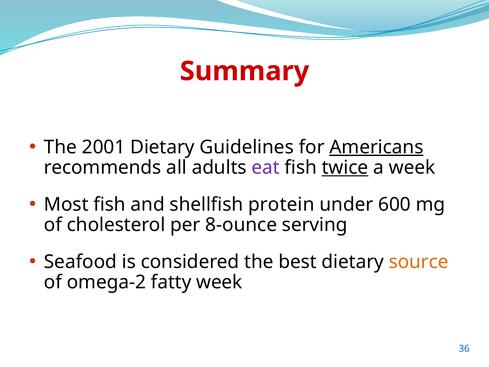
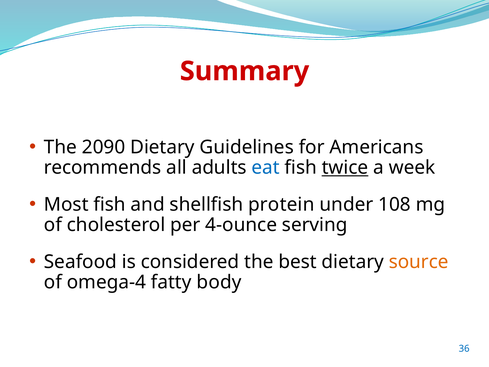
2001: 2001 -> 2090 (104, 147)
Americans underline: present -> none (376, 147)
eat colour: purple -> blue (266, 168)
600: 600 -> 108 (394, 204)
8-ounce: 8-ounce -> 4-ounce (241, 225)
omega-2: omega-2 -> omega-4 (106, 282)
fatty week: week -> body (219, 282)
